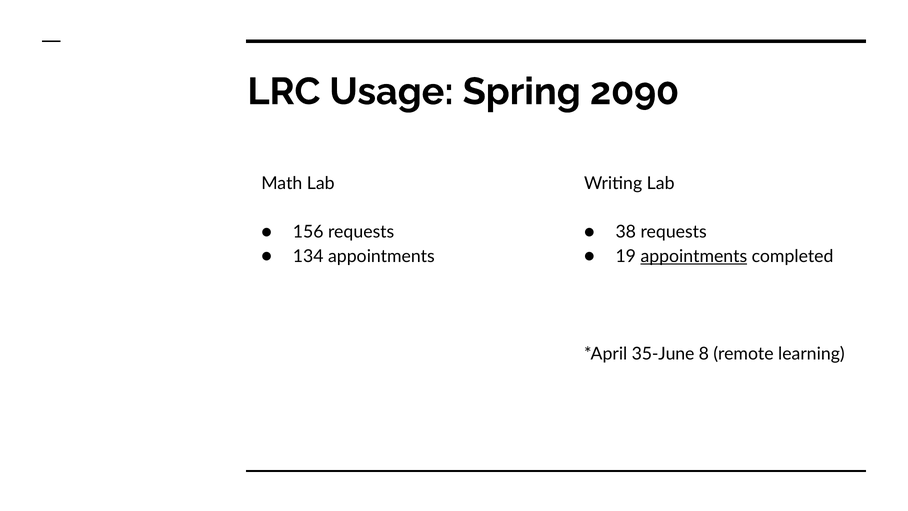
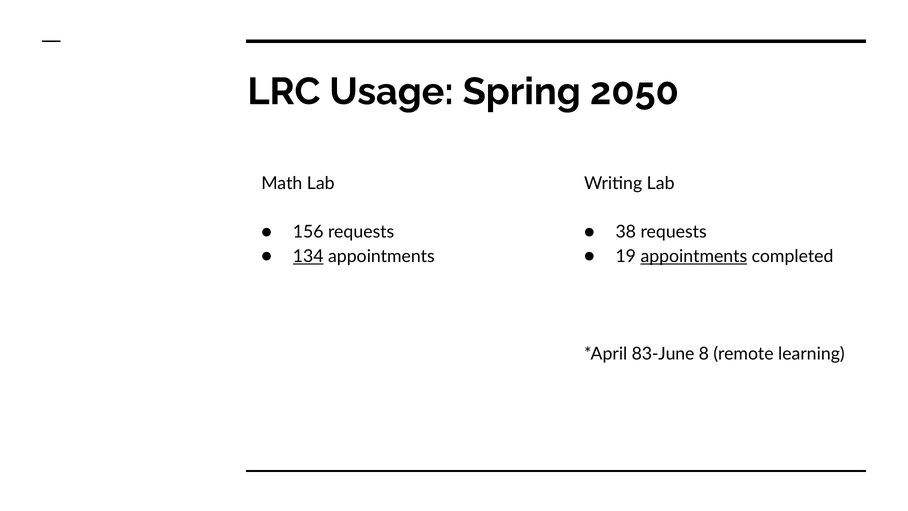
2090: 2090 -> 2050 (634, 92)
134 underline: none -> present (308, 256)
35-June: 35-June -> 83-June (663, 354)
